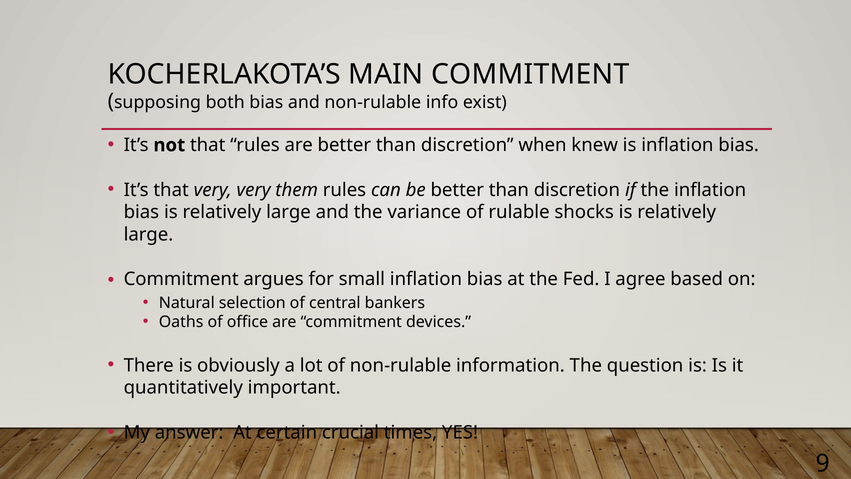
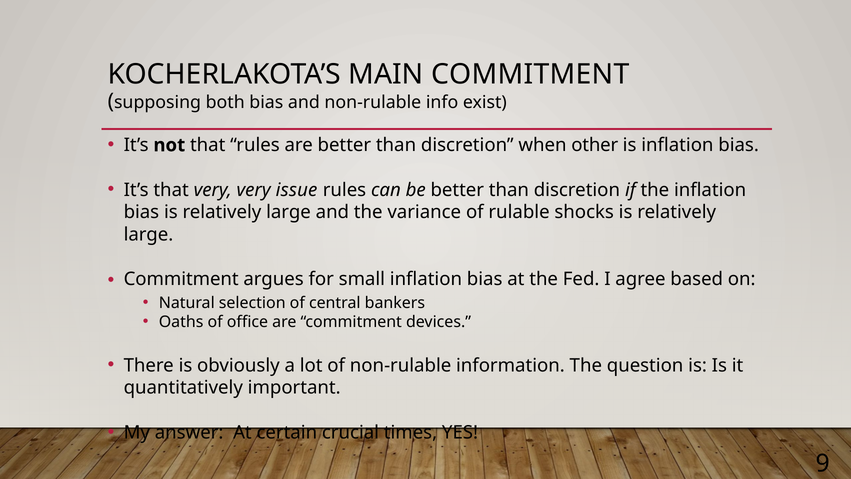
knew: knew -> other (595, 145)
them: them -> issue (297, 190)
